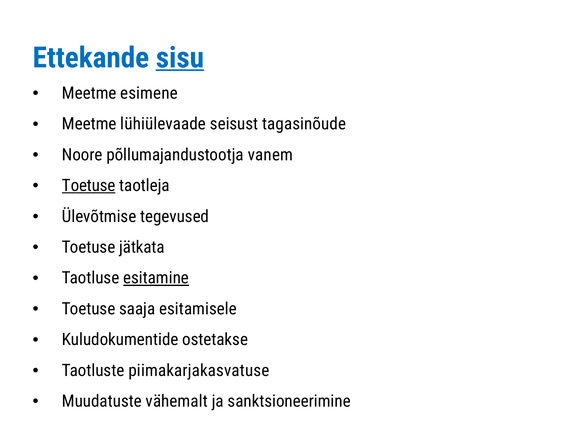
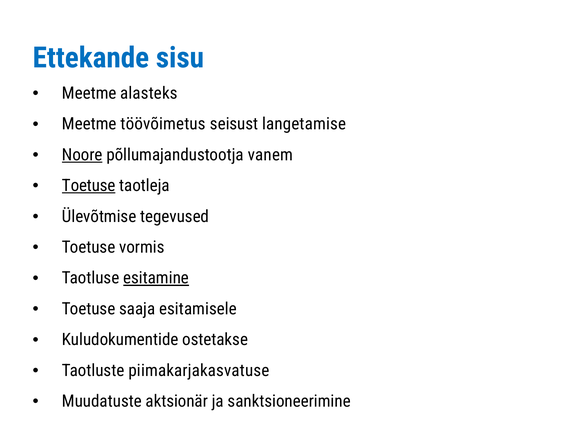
sisu underline: present -> none (180, 58)
esimene: esimene -> alasteks (149, 93)
lühiülevaade: lühiülevaade -> töövõimetus (163, 124)
tagasinõude: tagasinõude -> langetamise (304, 124)
Noore underline: none -> present (82, 155)
jätkata: jätkata -> vormis (142, 247)
vähemalt: vähemalt -> aktsionär (177, 401)
